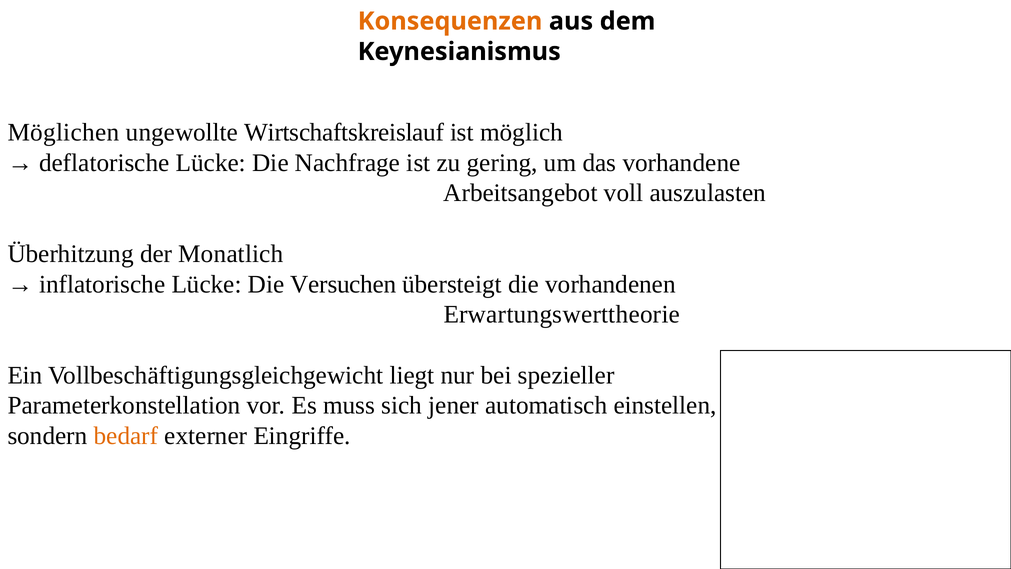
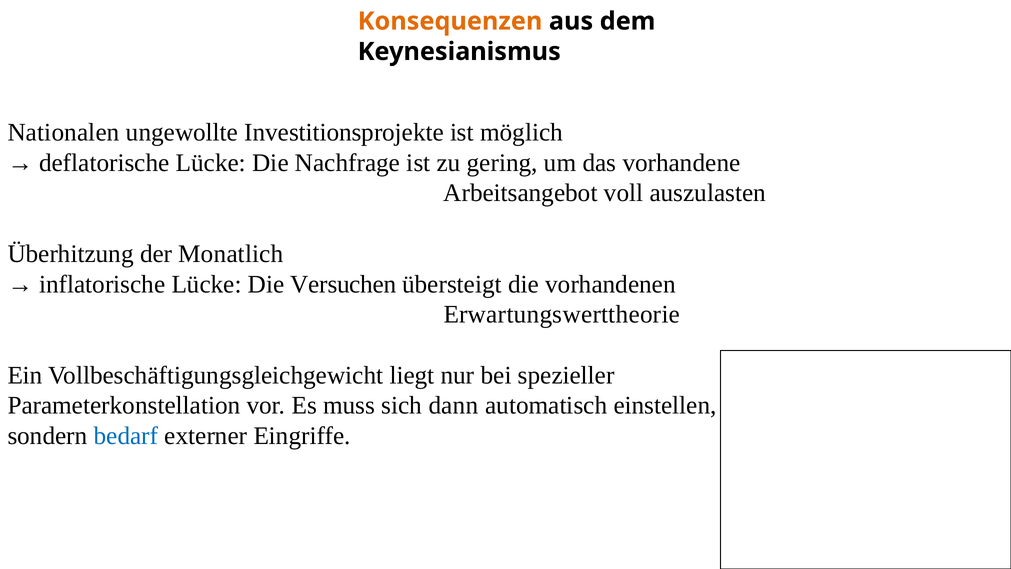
Möglichen: Möglichen -> Nationalen (64, 132)
Wirtschaftskreislauf: Wirtschaftskreislauf -> Investitionsprojekte (344, 132)
jener: jener -> dann (453, 405)
bedarf colour: orange -> blue (126, 436)
